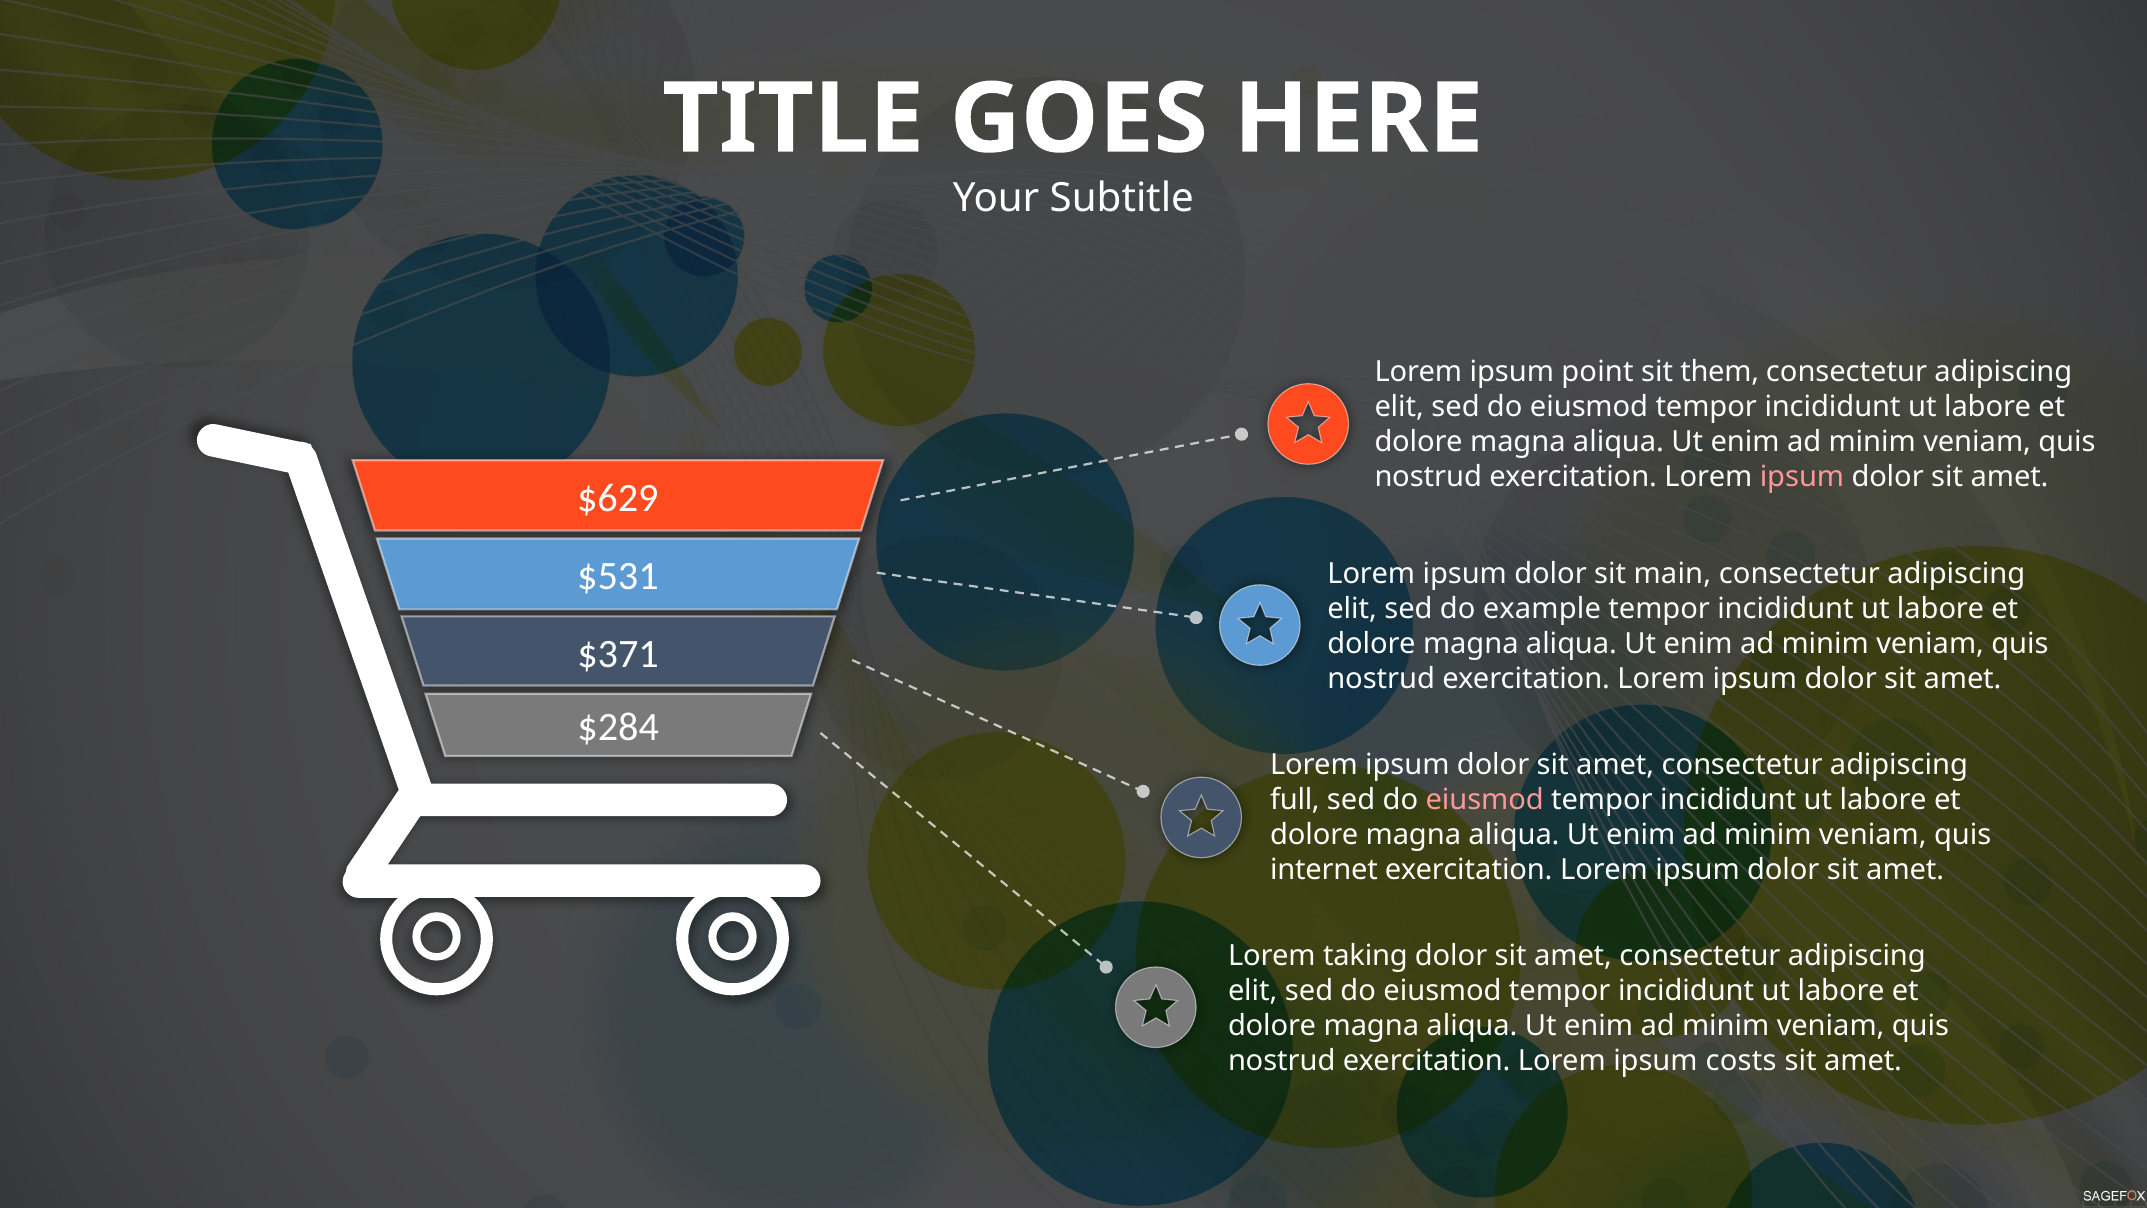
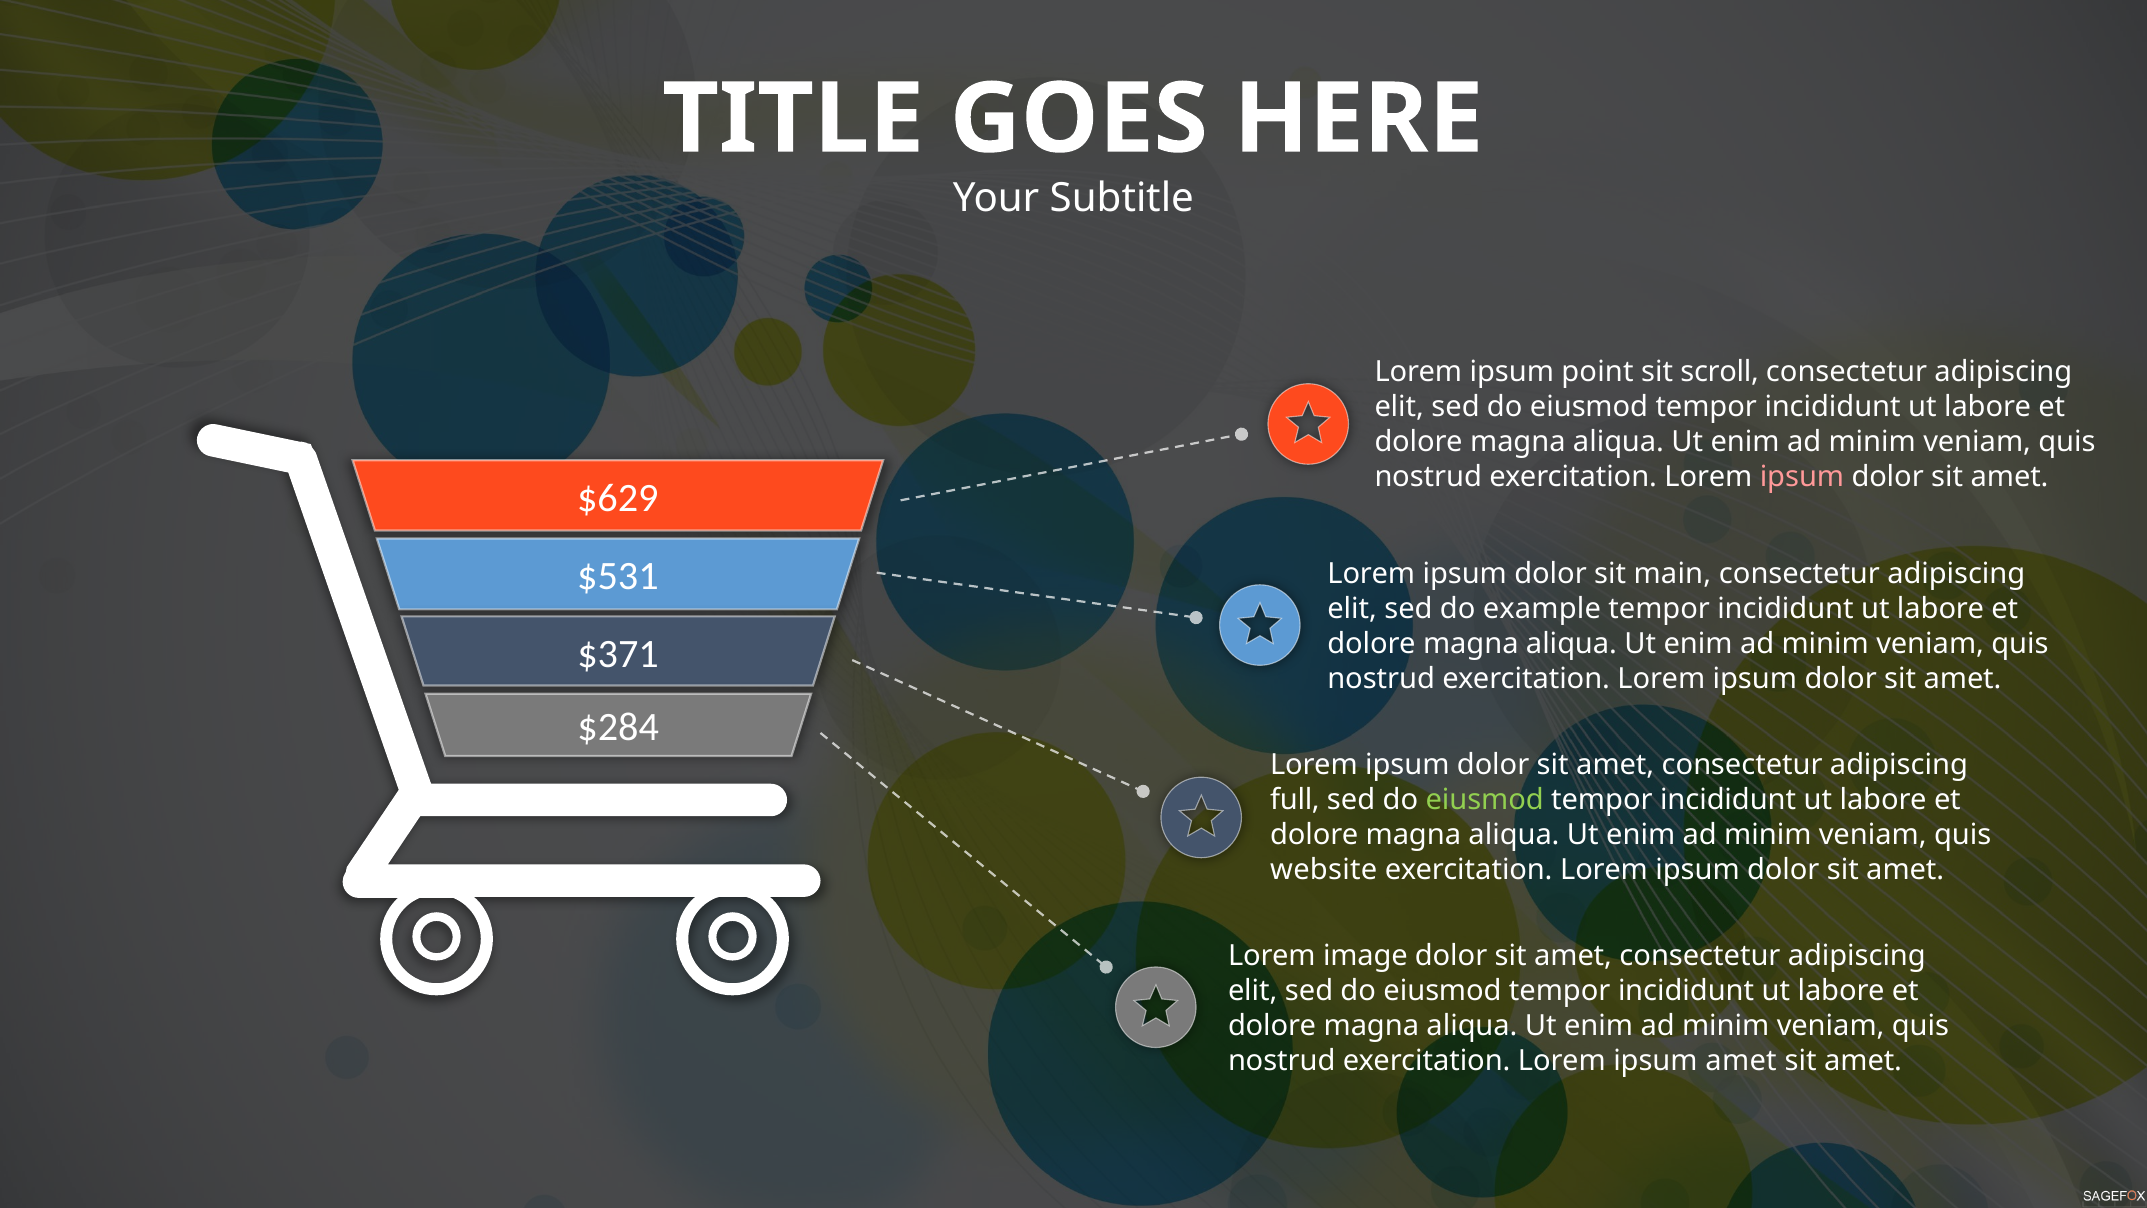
them: them -> scroll (1720, 372)
eiusmod colour: pink -> light green (1485, 800)
internet: internet -> website (1324, 870)
taking: taking -> image (1365, 956)
ipsum costs: costs -> amet (1741, 1061)
